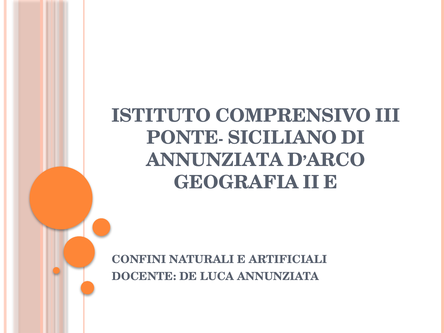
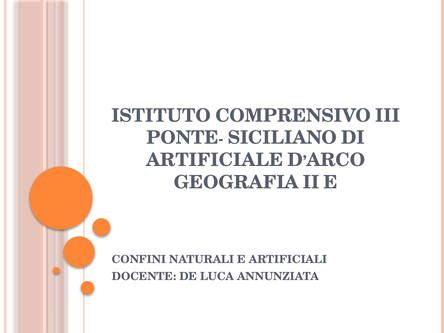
ANNUNZIATA: ANNUNZIATA -> ARTIFICIALE (215, 160)
